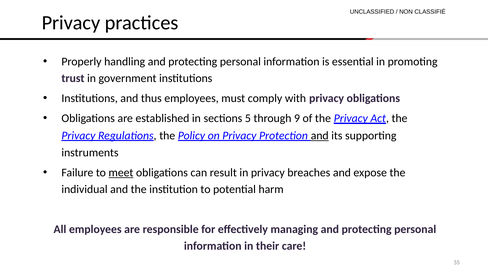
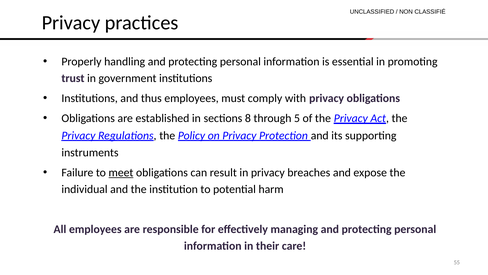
5: 5 -> 8 (248, 118)
9: 9 -> 5 (297, 118)
and underline: present -> none (320, 135)
